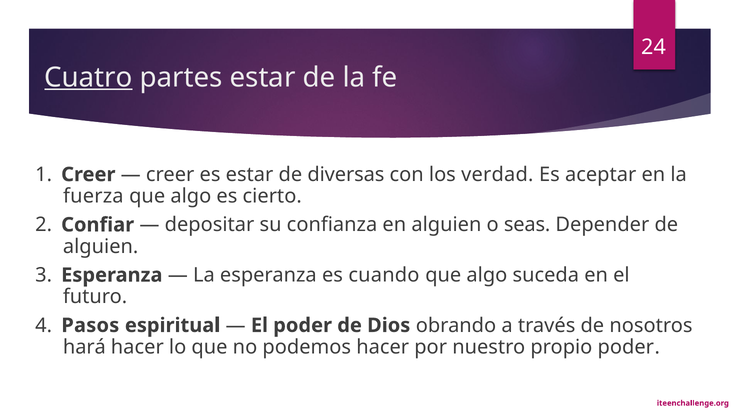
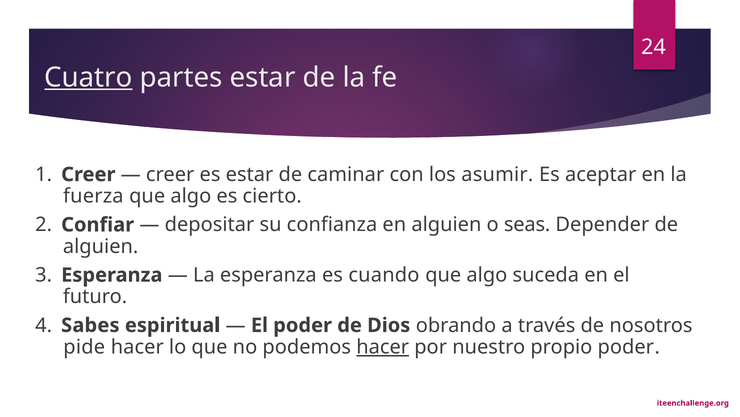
diversas: diversas -> caminar (346, 174)
verdad: verdad -> asumir (497, 174)
Pasos: Pasos -> Sabes (90, 325)
hará: hará -> pide (84, 346)
hacer underline: none -> present (383, 346)
